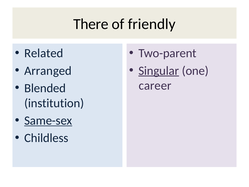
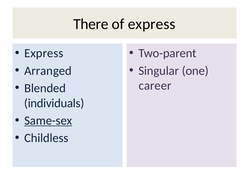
of friendly: friendly -> express (152, 24)
Related: Related -> Express (44, 53)
Singular underline: present -> none (159, 71)
institution: institution -> individuals (54, 103)
